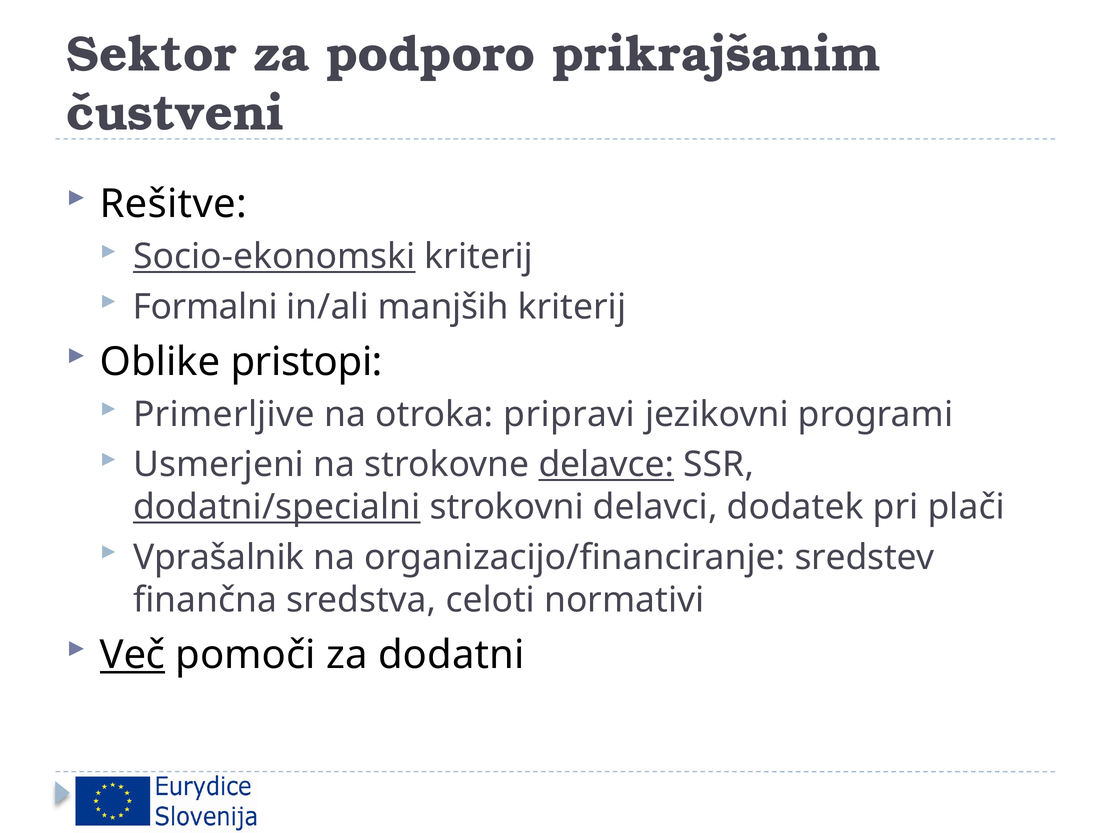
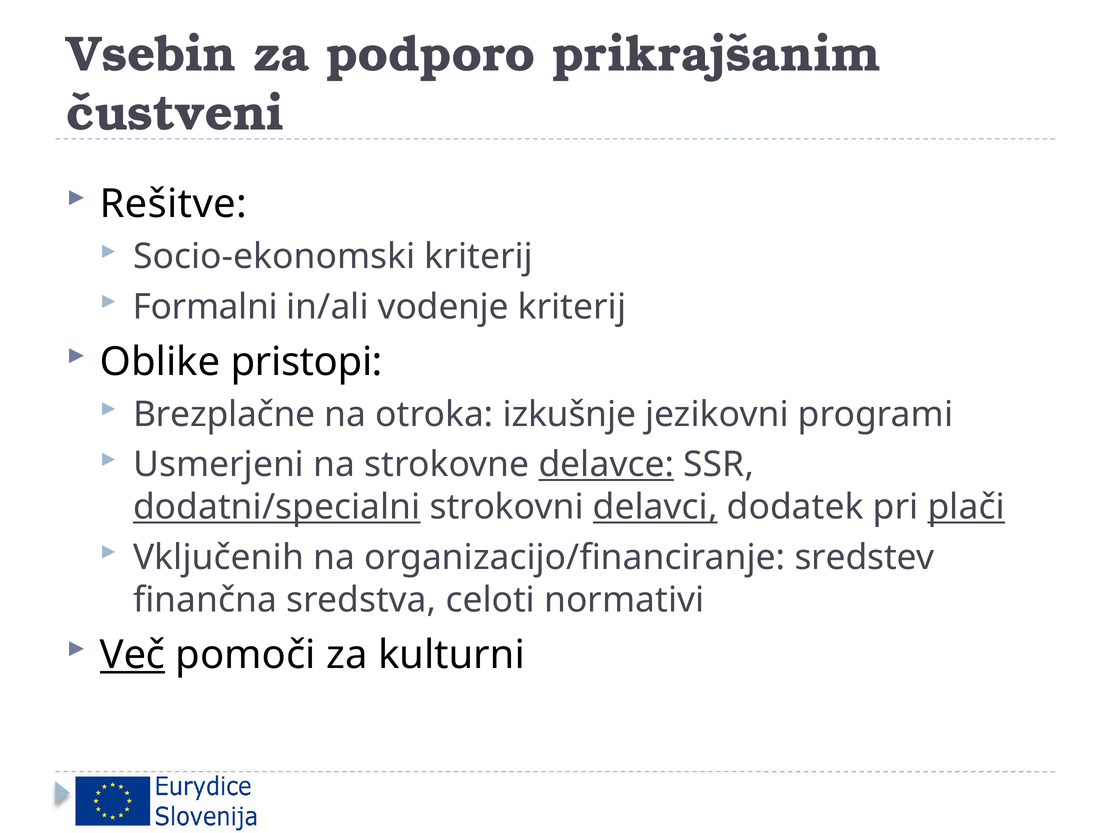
Sektor: Sektor -> Vsebin (152, 54)
Socio-ekonomski underline: present -> none (274, 257)
manjših: manjših -> vodenje (443, 307)
Primerljive: Primerljive -> Brezplačne (224, 415)
pripravi: pripravi -> izkušnje (569, 415)
delavci underline: none -> present (655, 507)
plači underline: none -> present (966, 507)
Vprašalnik: Vprašalnik -> Vključenih (219, 558)
dodatni: dodatni -> kulturni (452, 655)
